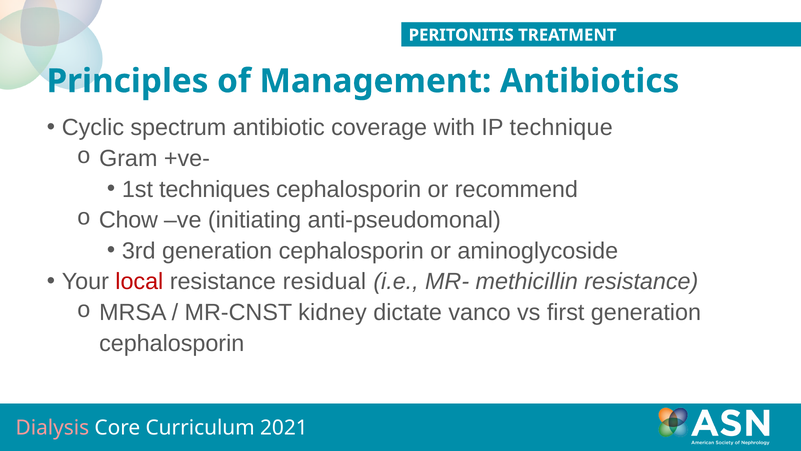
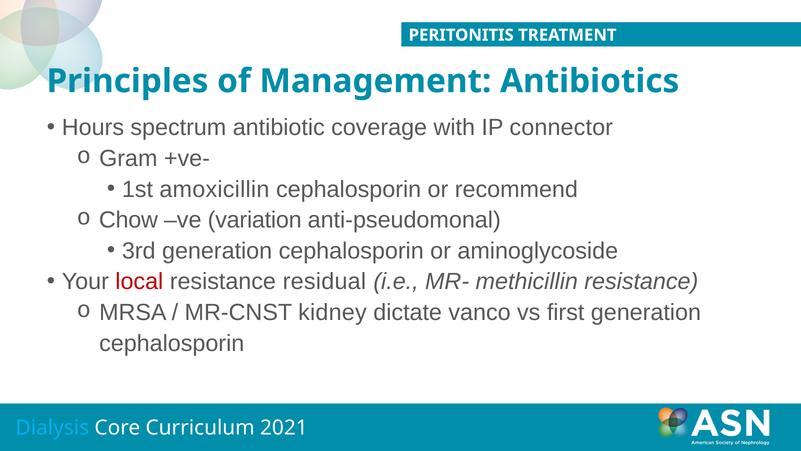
Cyclic: Cyclic -> Hours (93, 128)
technique: technique -> connector (561, 128)
techniques: techniques -> amoxicillin (214, 189)
initiating: initiating -> variation (255, 220)
Dialysis colour: pink -> light blue (52, 428)
